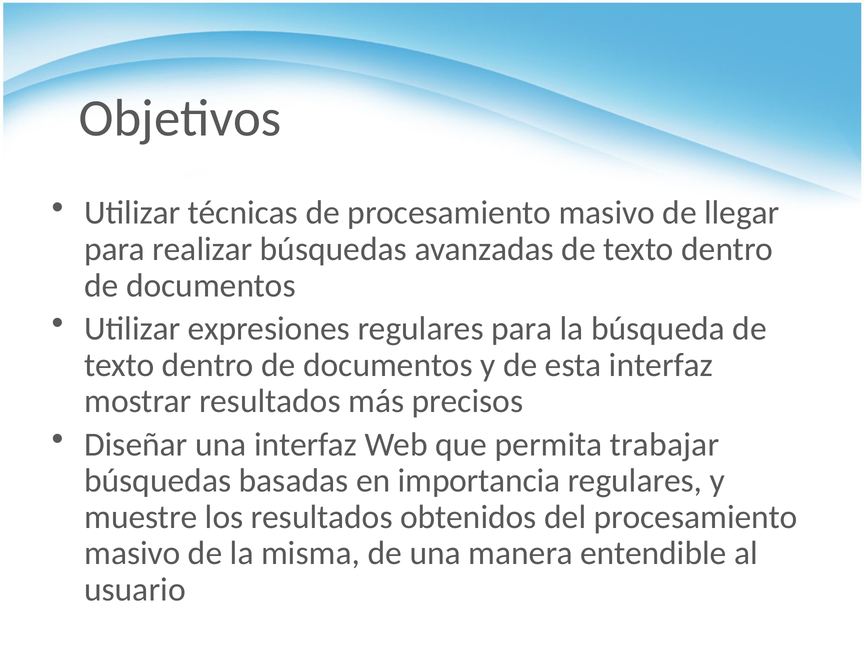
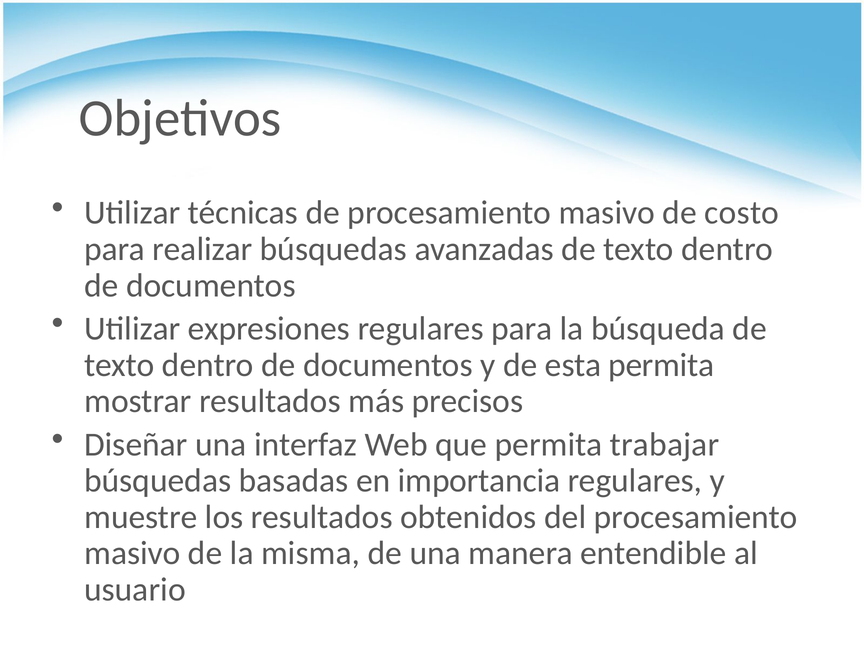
llegar: llegar -> costo (742, 213)
esta interfaz: interfaz -> permita (661, 365)
